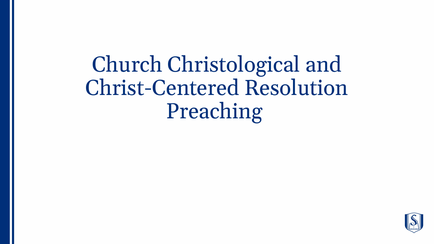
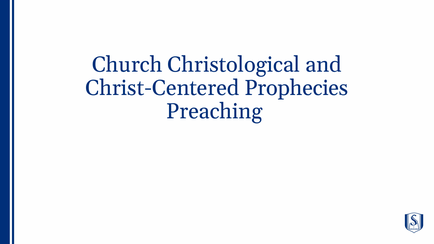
Resolution: Resolution -> Prophecies (296, 88)
